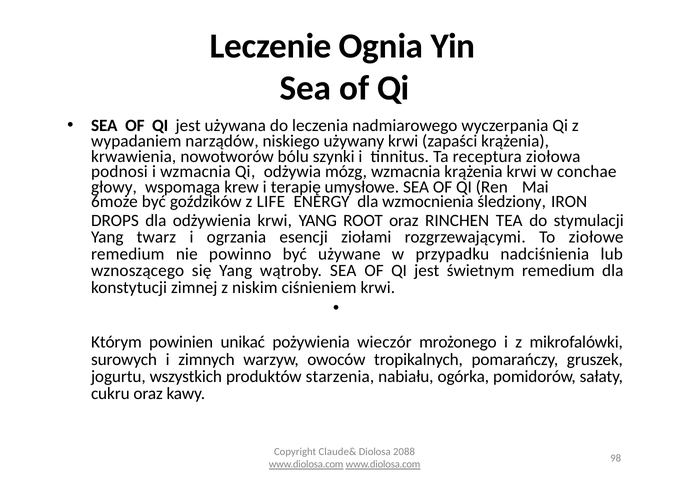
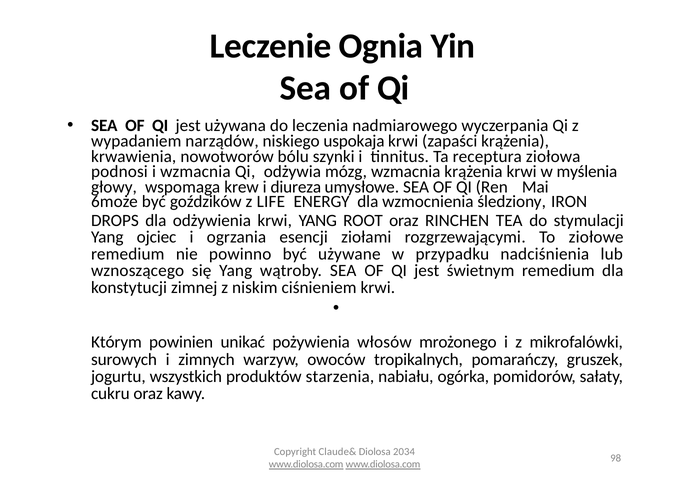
używany: używany -> uspokaja (354, 141)
conchae: conchae -> myślenia (587, 172)
terapię: terapię -> diureza (296, 187)
twarz: twarz -> ojciec (157, 237)
wieczór: wieczór -> włosów (384, 342)
2088: 2088 -> 2034 (404, 452)
